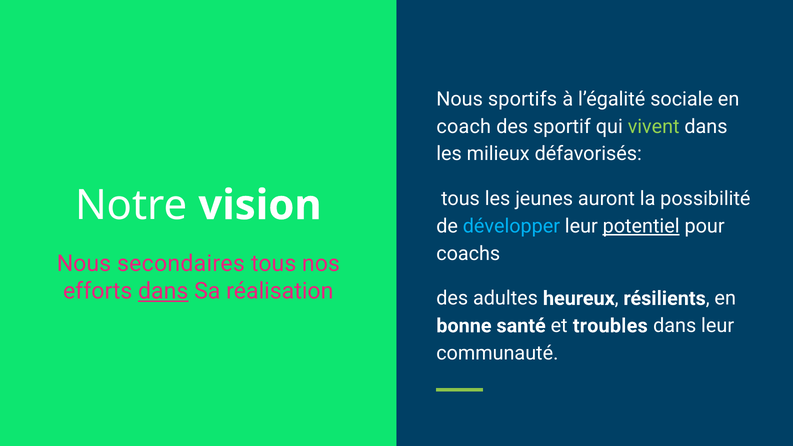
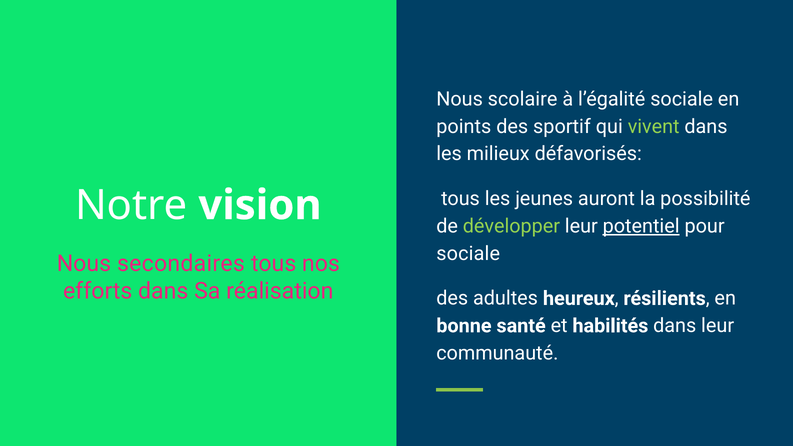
sportifs: sportifs -> scolaire (523, 99)
coach: coach -> points (464, 127)
développer colour: light blue -> light green (511, 226)
coachs: coachs -> sociale (468, 254)
dans underline: present -> none (163, 291)
troubles: troubles -> habilités (610, 326)
